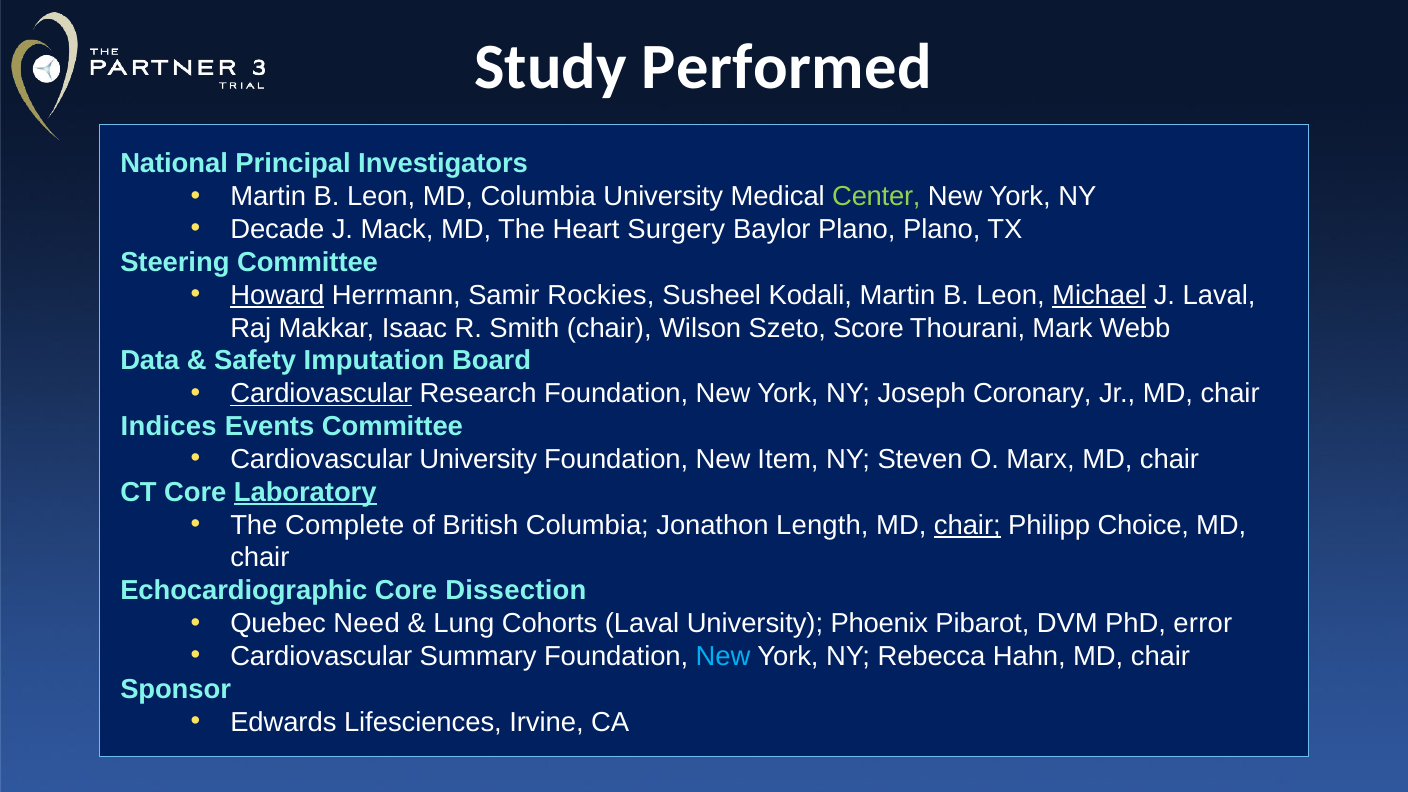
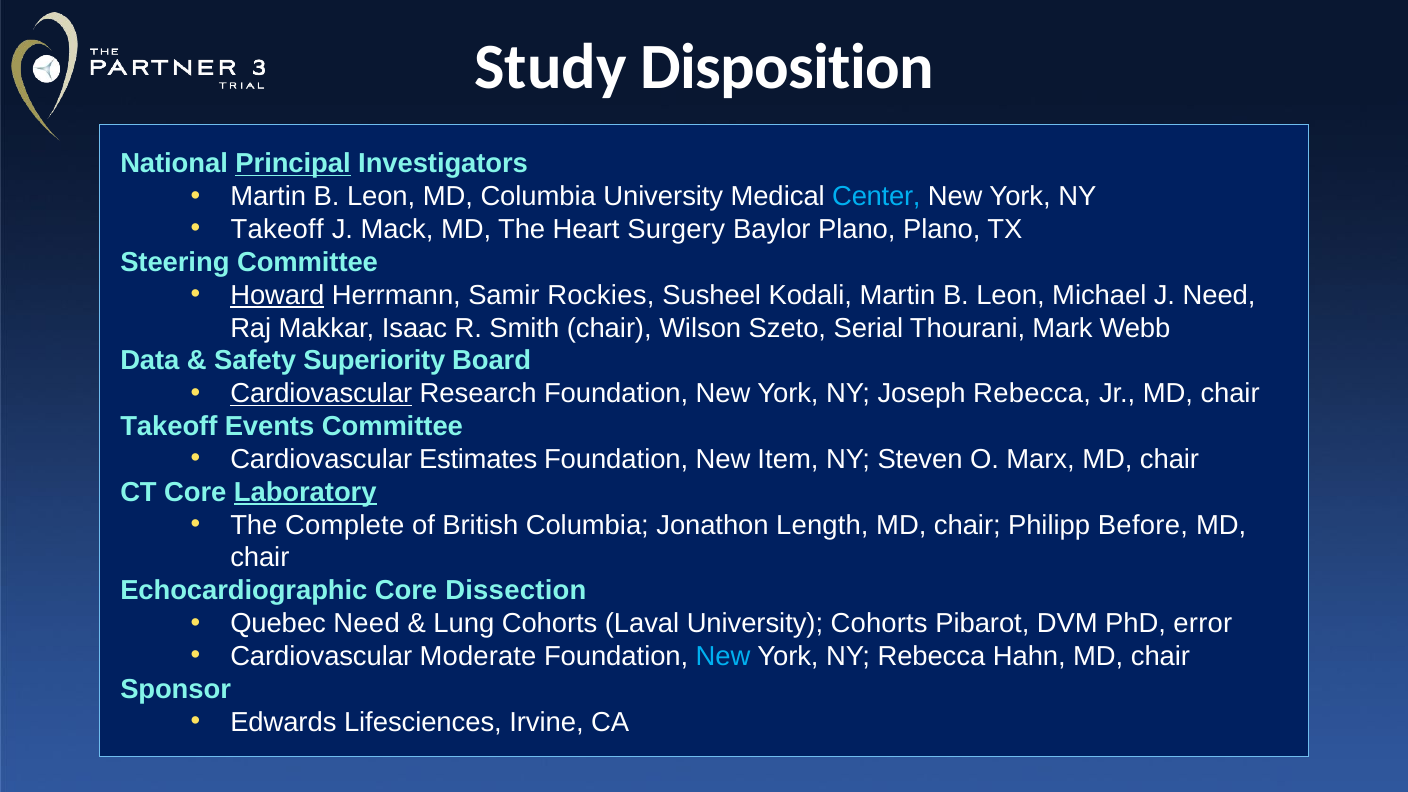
Performed: Performed -> Disposition (787, 68)
Principal underline: none -> present (293, 164)
Center colour: light green -> light blue (876, 197)
Decade: Decade -> Takeoff (277, 229)
Michael underline: present -> none (1099, 295)
J Laval: Laval -> Need (1219, 295)
Score: Score -> Serial (868, 328)
Imputation: Imputation -> Superiority (374, 361)
Joseph Coronary: Coronary -> Rebecca (1032, 394)
Indices: Indices -> Takeoff (169, 427)
Cardiovascular University: University -> Estimates (478, 459)
chair underline: present -> none (967, 525)
Choice: Choice -> Before (1143, 525)
University Phoenix: Phoenix -> Cohorts (879, 624)
Summary: Summary -> Moderate (478, 656)
